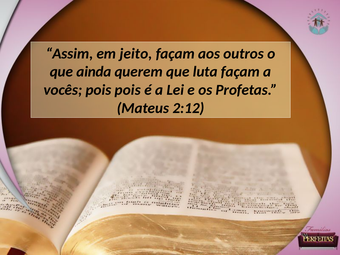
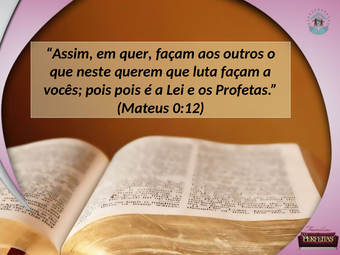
jeito: jeito -> quer (136, 54)
ainda: ainda -> neste (94, 72)
2:12: 2:12 -> 0:12 (188, 108)
